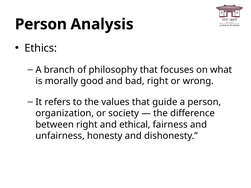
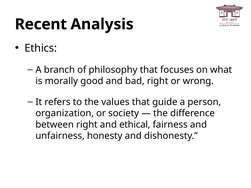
Person: Person -> Recent (41, 24)
